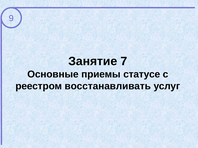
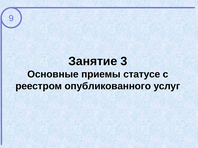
7: 7 -> 3 (124, 62)
восстанавливать: восстанавливать -> опубликованного (108, 86)
